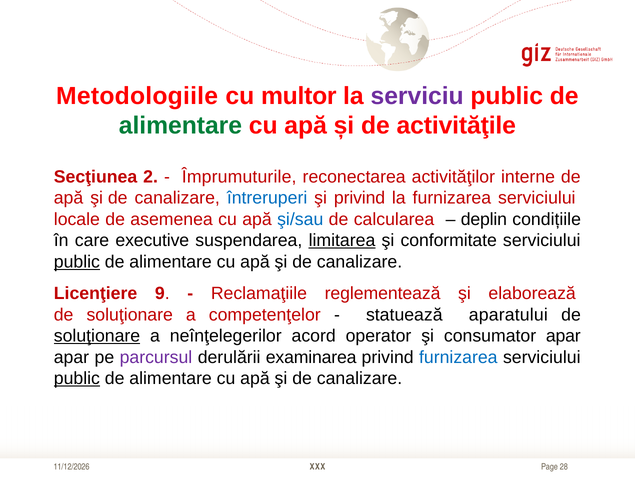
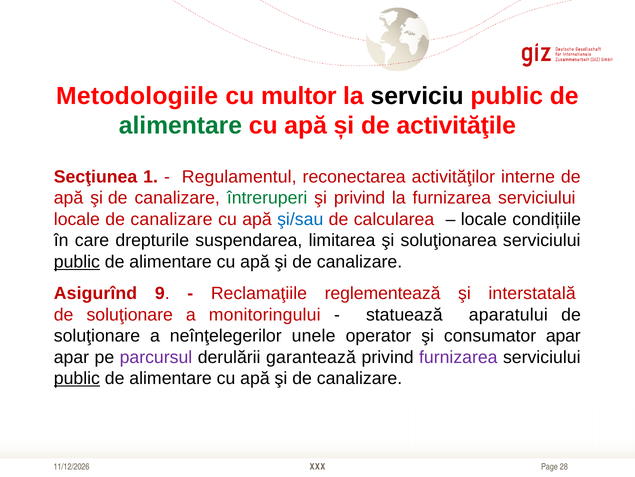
serviciu colour: purple -> black (417, 96)
2: 2 -> 1 (151, 177)
Împrumuturile: Împrumuturile -> Regulamentul (239, 177)
întreruperi colour: blue -> green (267, 198)
asemenea: asemenea -> canalizare (171, 219)
deplin: deplin -> locale (484, 219)
executive: executive -> drepturile (152, 240)
limitarea underline: present -> none (342, 240)
conformitate: conformitate -> soluţionarea (449, 240)
Licenţiere: Licenţiere -> Asigurînd (95, 293)
elaborează: elaborează -> interstatală (532, 293)
competenţelor: competenţelor -> monitoringului (265, 314)
soluţionare underline: present -> none (97, 335)
acord: acord -> unele (314, 335)
examinarea: examinarea -> garantează (311, 357)
furnizarea colour: blue -> purple (458, 357)
